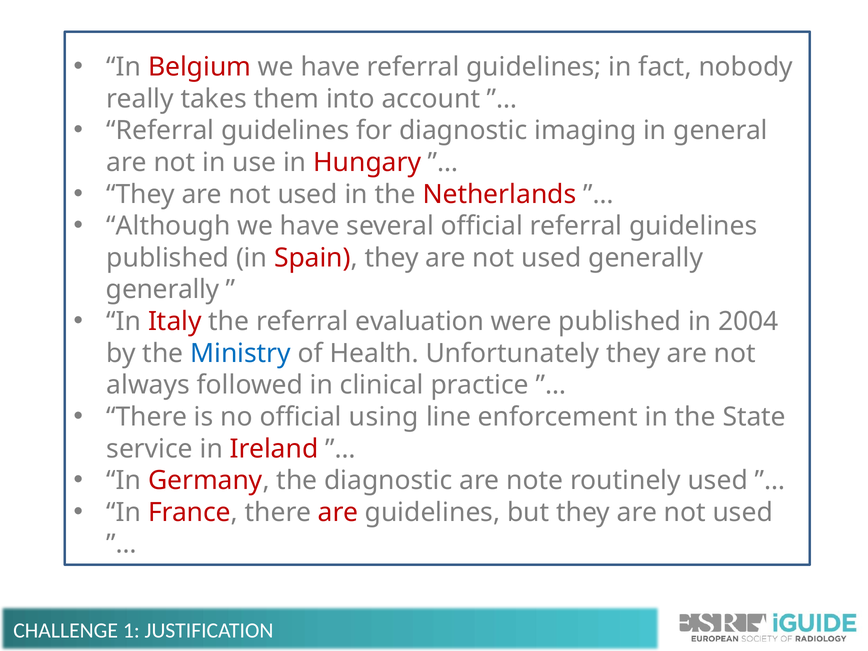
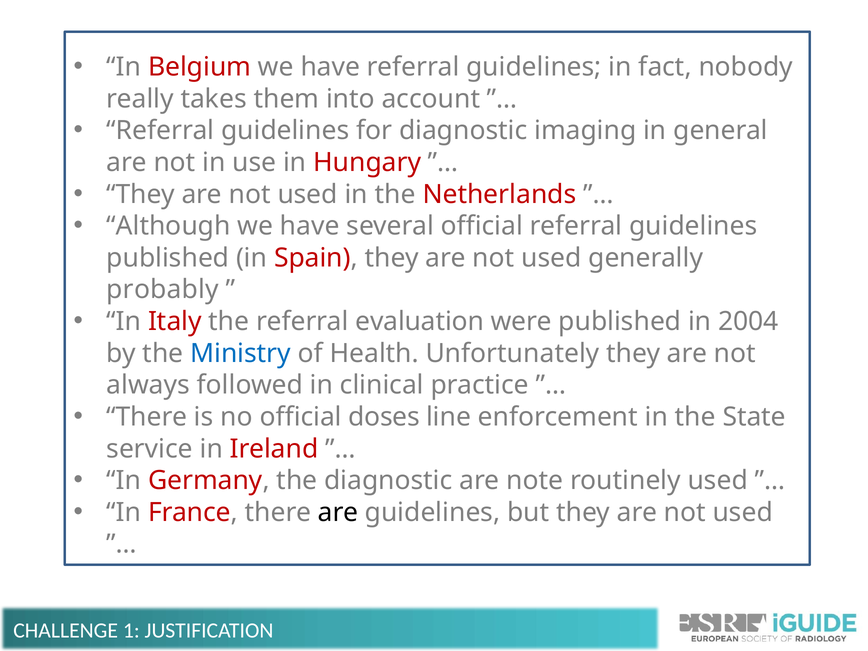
generally: generally -> probably (163, 290)
using: using -> doses (384, 417)
are colour: red -> black (338, 512)
